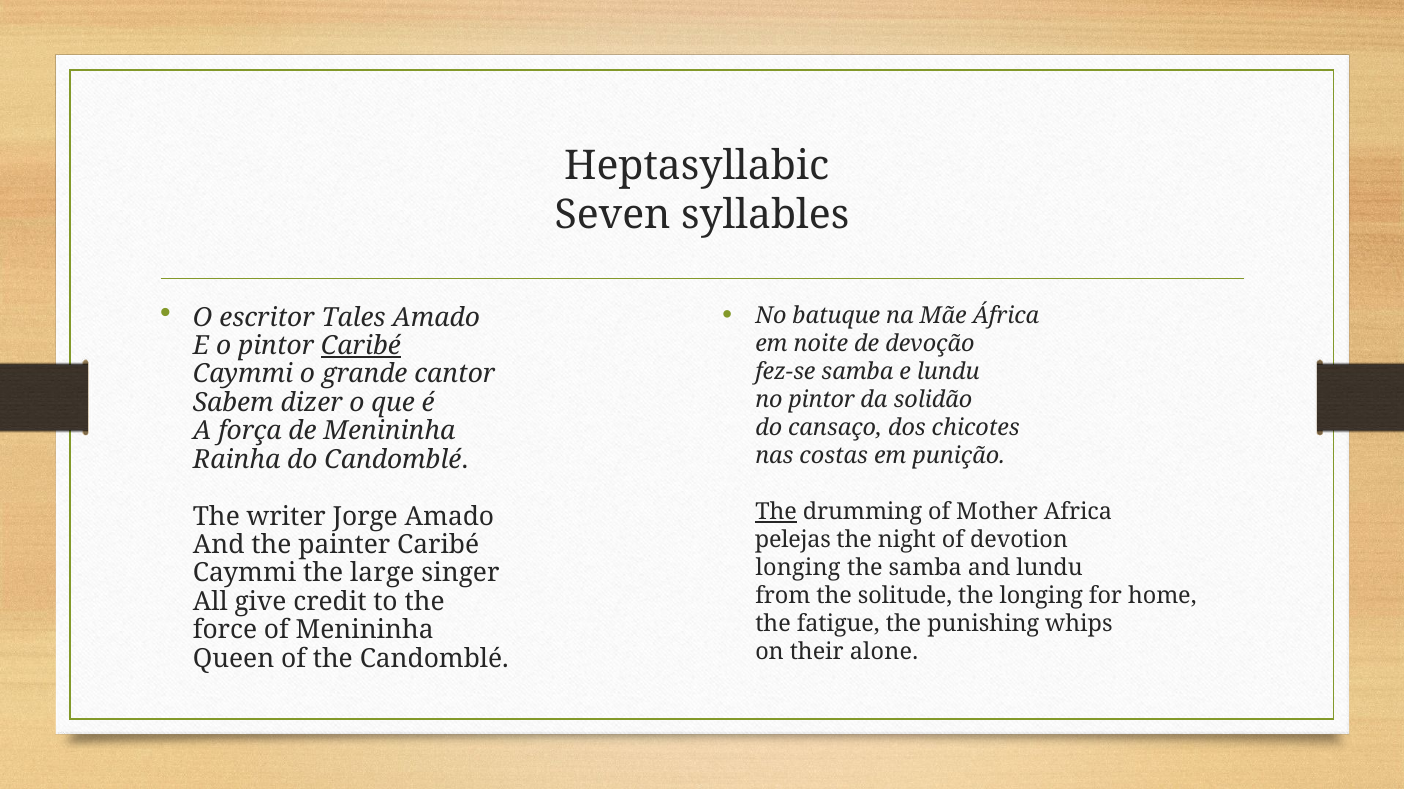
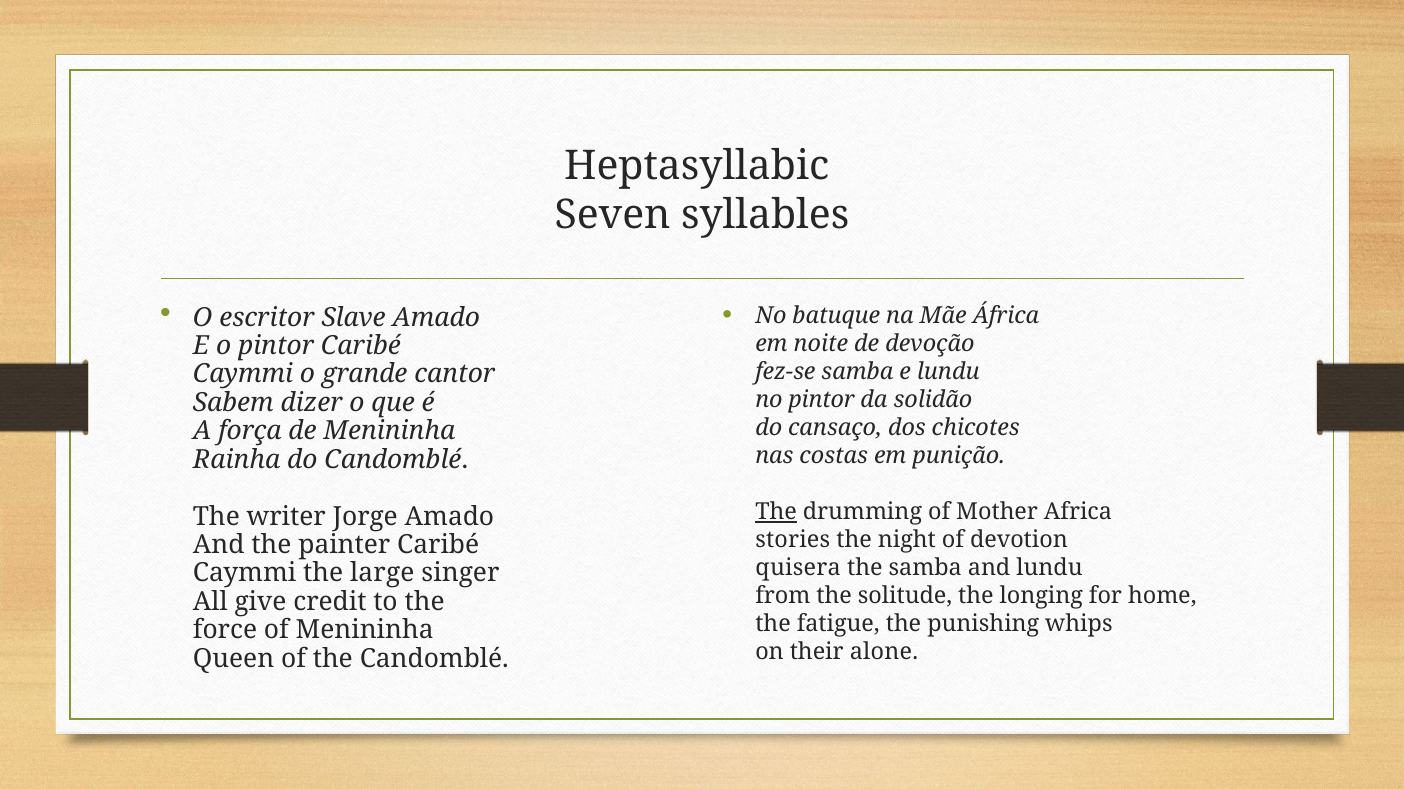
Tales: Tales -> Slave (354, 318)
Caribé underline: present -> none (361, 346)
pelejas: pelejas -> stories (793, 540)
longing: longing -> quisera (798, 568)
